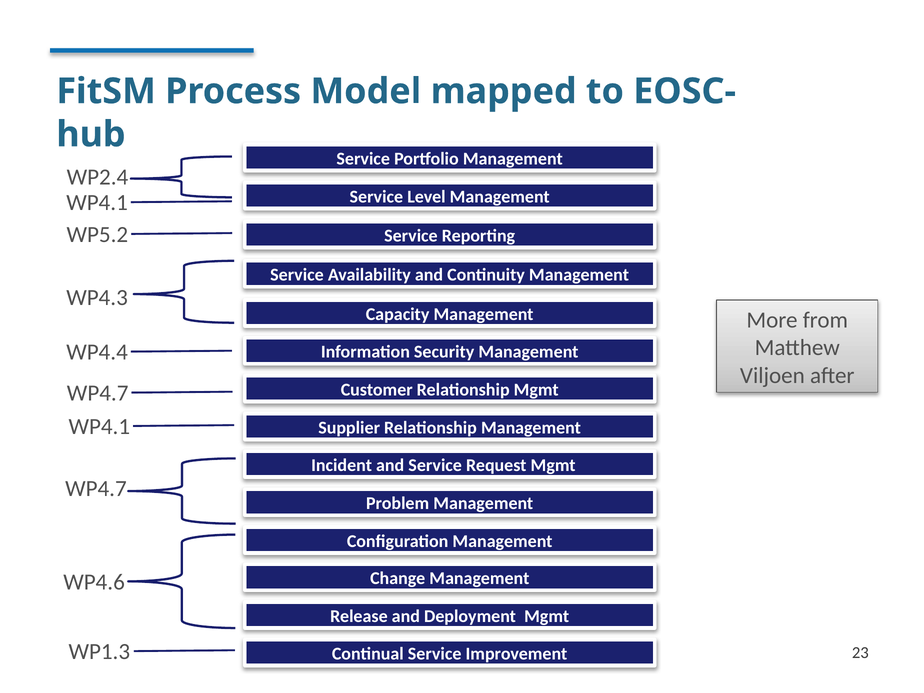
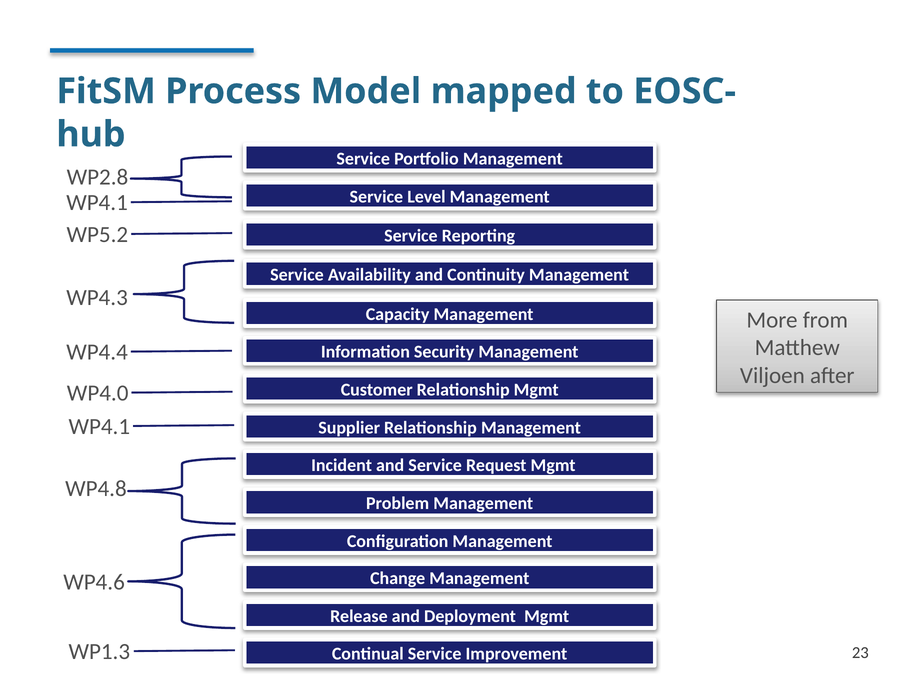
WP2.4: WP2.4 -> WP2.8 (97, 177)
WP4.7: WP4.7 -> WP4.0 (98, 393)
WP4.7: WP4.7 -> WP4.8 (96, 489)
